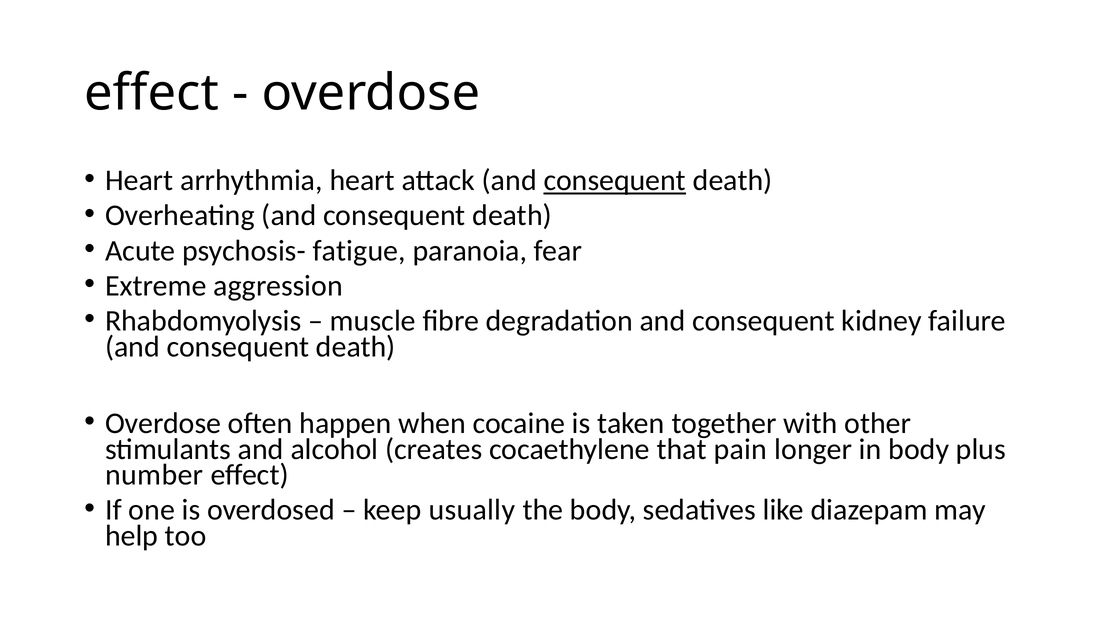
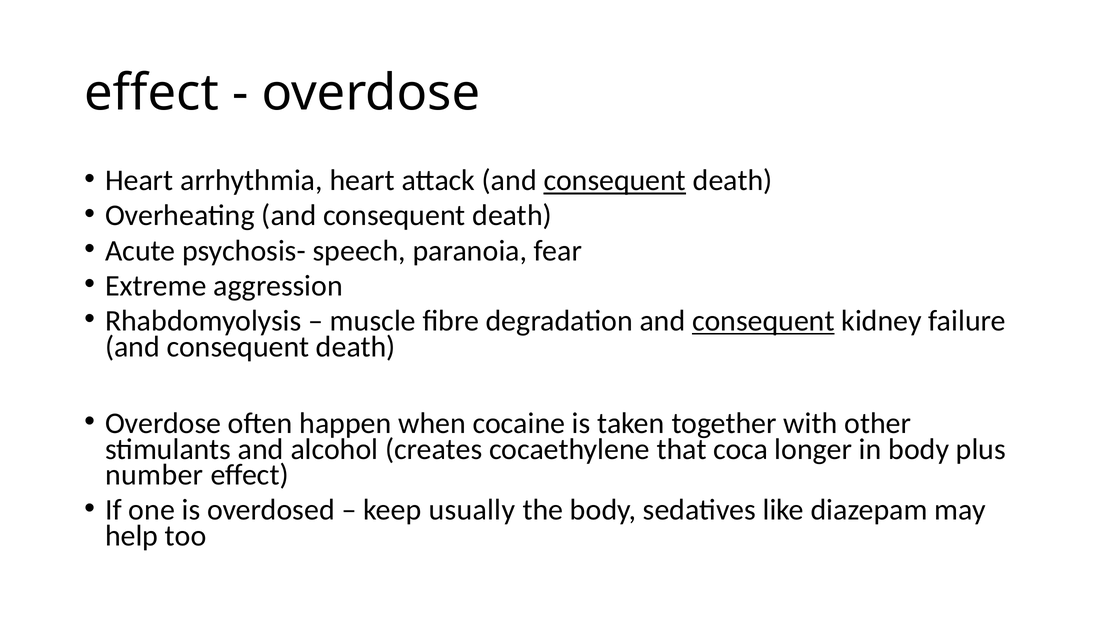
fatigue: fatigue -> speech (359, 251)
consequent underline: none -> present (763, 321)
pain: pain -> coca (741, 449)
